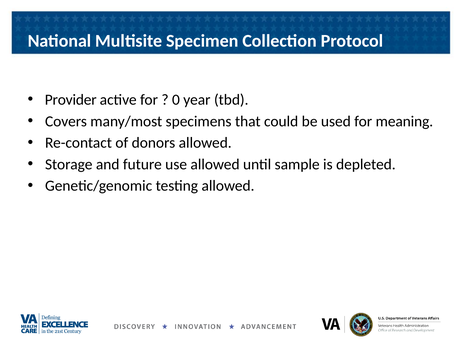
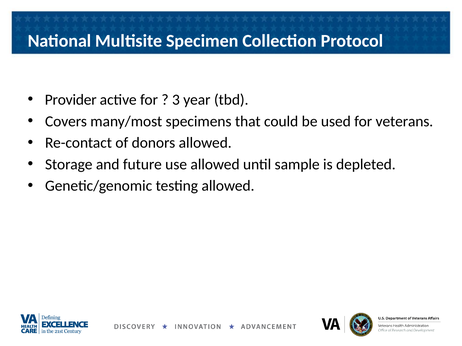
0: 0 -> 3 (176, 100)
meaning: meaning -> veterans (404, 121)
